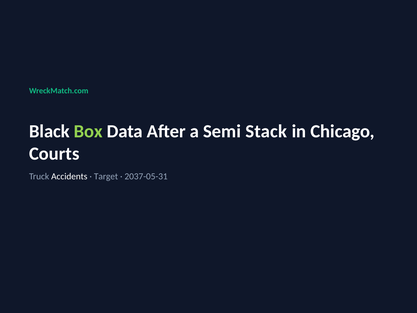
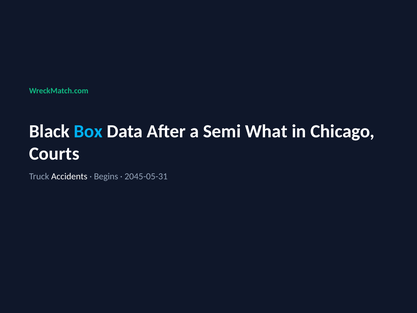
Box colour: light green -> light blue (88, 131)
Stack: Stack -> What (266, 131)
Target: Target -> Begins (106, 176)
2037-05-31: 2037-05-31 -> 2045-05-31 (146, 176)
